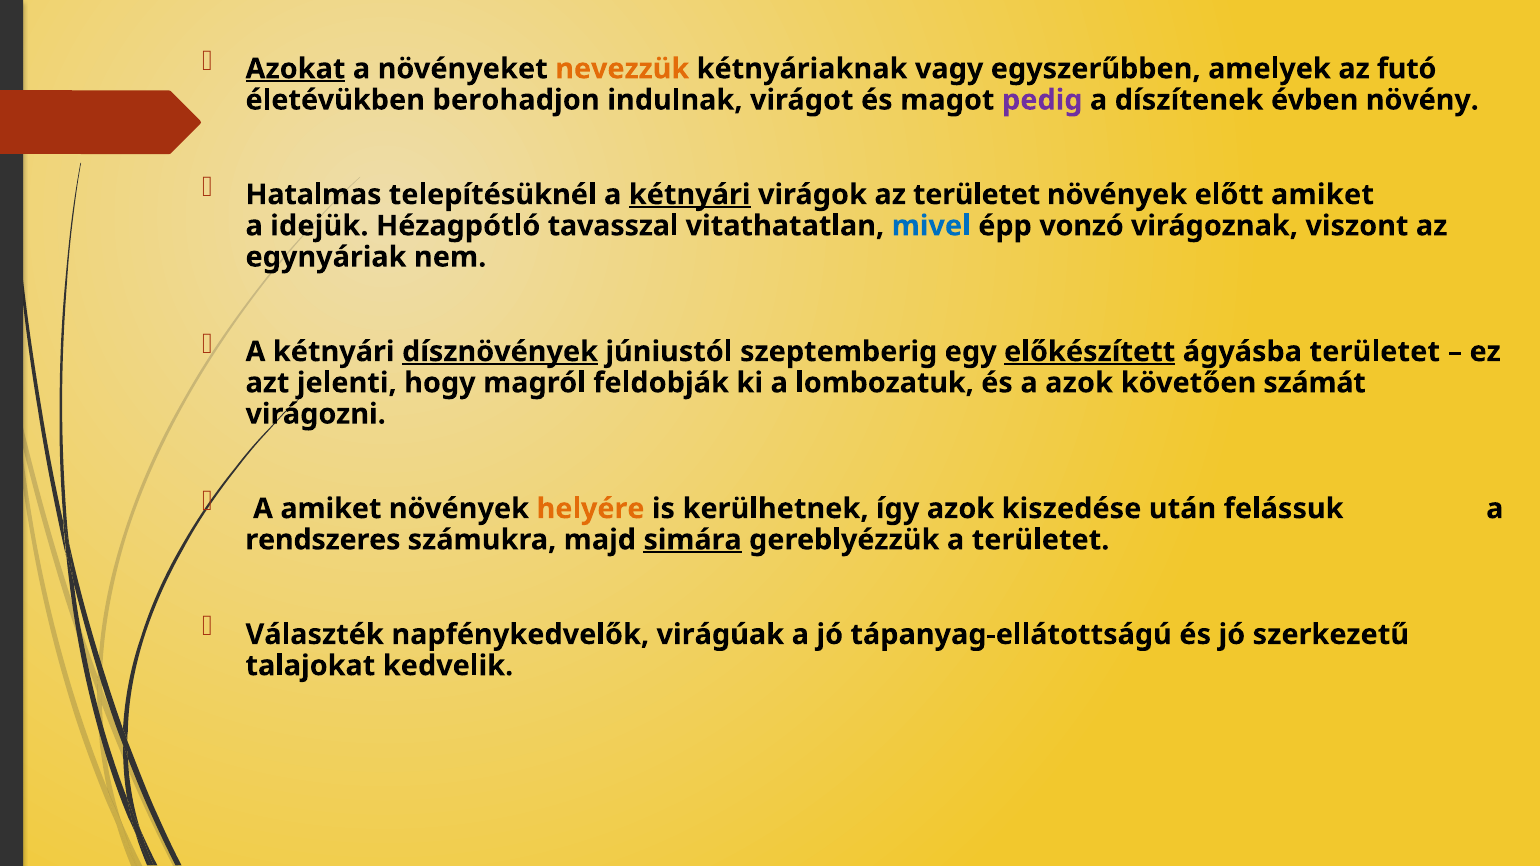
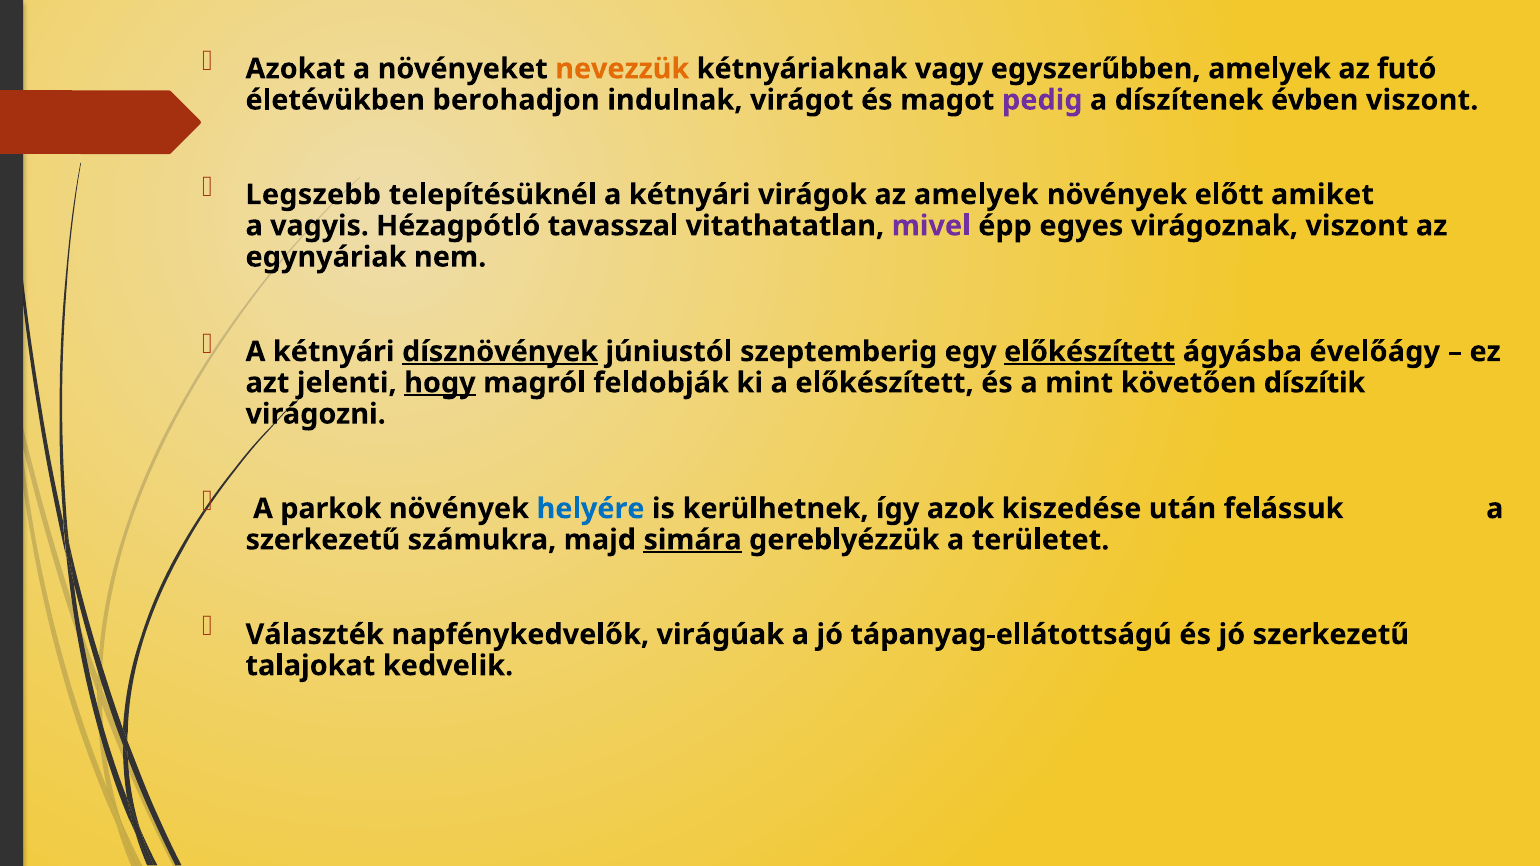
Azokat underline: present -> none (295, 69)
évben növény: növény -> viszont (1422, 100)
Hatalmas: Hatalmas -> Legszebb (313, 195)
kétnyári underline: present -> none (690, 195)
az területet: területet -> amelyek (976, 195)
idejük: idejük -> vagyis (320, 226)
mivel colour: blue -> purple (931, 226)
vonzó: vonzó -> egyes (1081, 226)
ágyásba területet: területet -> évelőágy (1375, 352)
hogy underline: none -> present (440, 383)
a lombozatuk: lombozatuk -> előkészített (885, 383)
a azok: azok -> mint (1079, 383)
számát: számát -> díszítik (1315, 383)
A amiket: amiket -> parkok (331, 509)
helyére colour: orange -> blue (591, 509)
rendszeres: rendszeres -> szerkezetű (323, 540)
